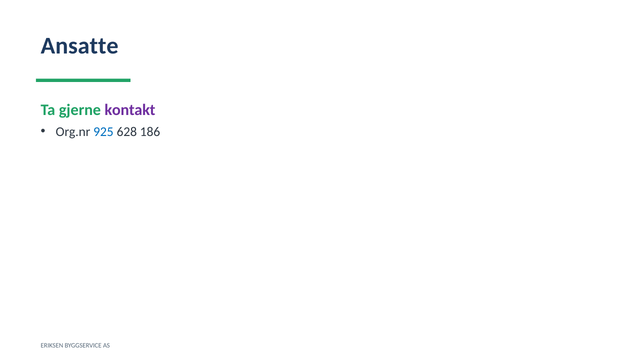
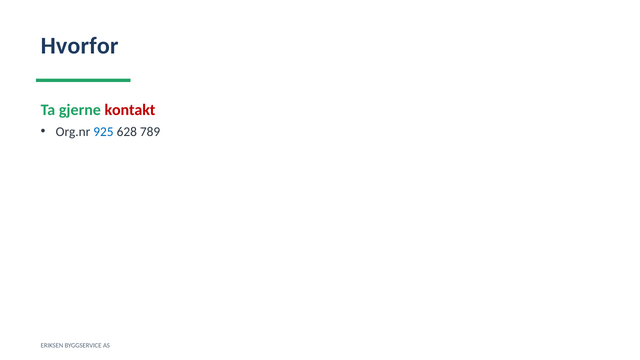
Ansatte: Ansatte -> Hvorfor (80, 46)
kontakt colour: purple -> red (130, 110)
186: 186 -> 789 (150, 132)
